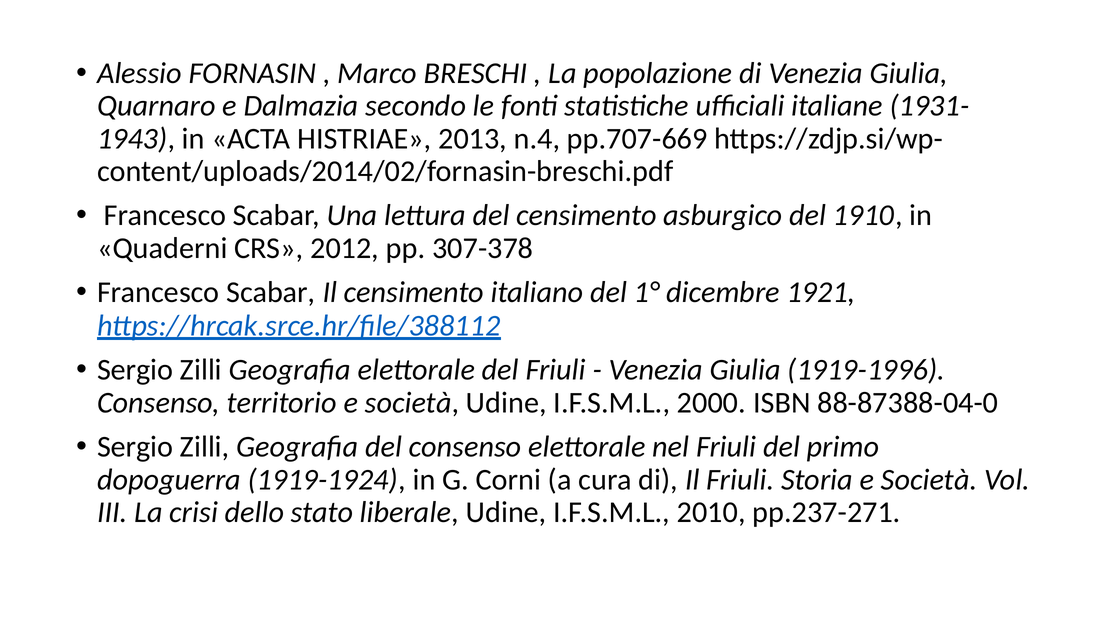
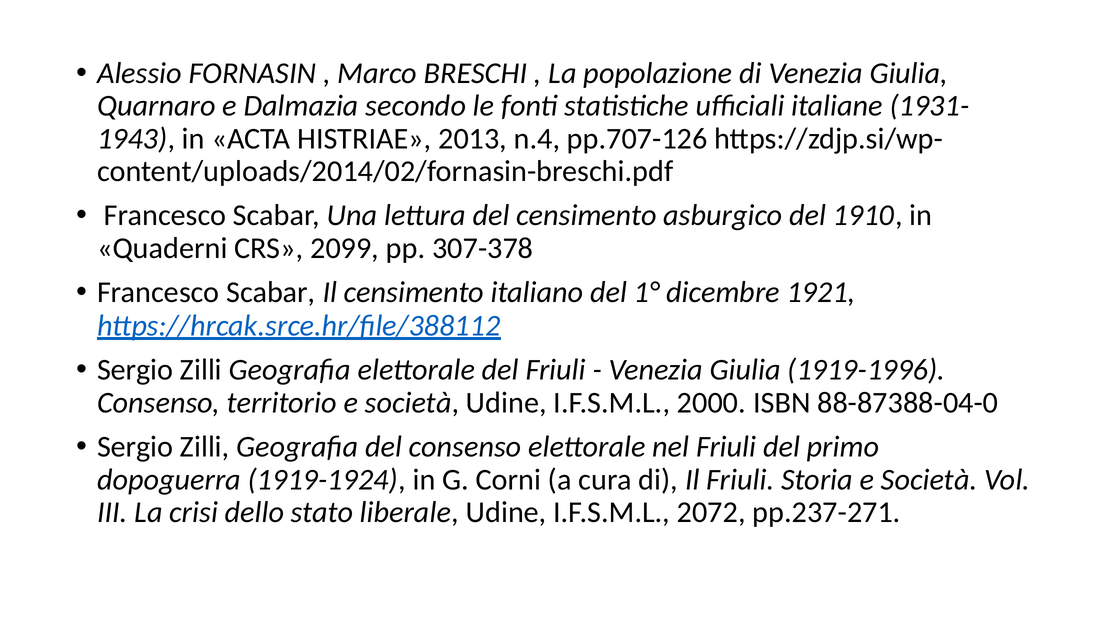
pp.707-669: pp.707-669 -> pp.707-126 (637, 139)
2012: 2012 -> 2099 (345, 248)
2010: 2010 -> 2072 (711, 512)
